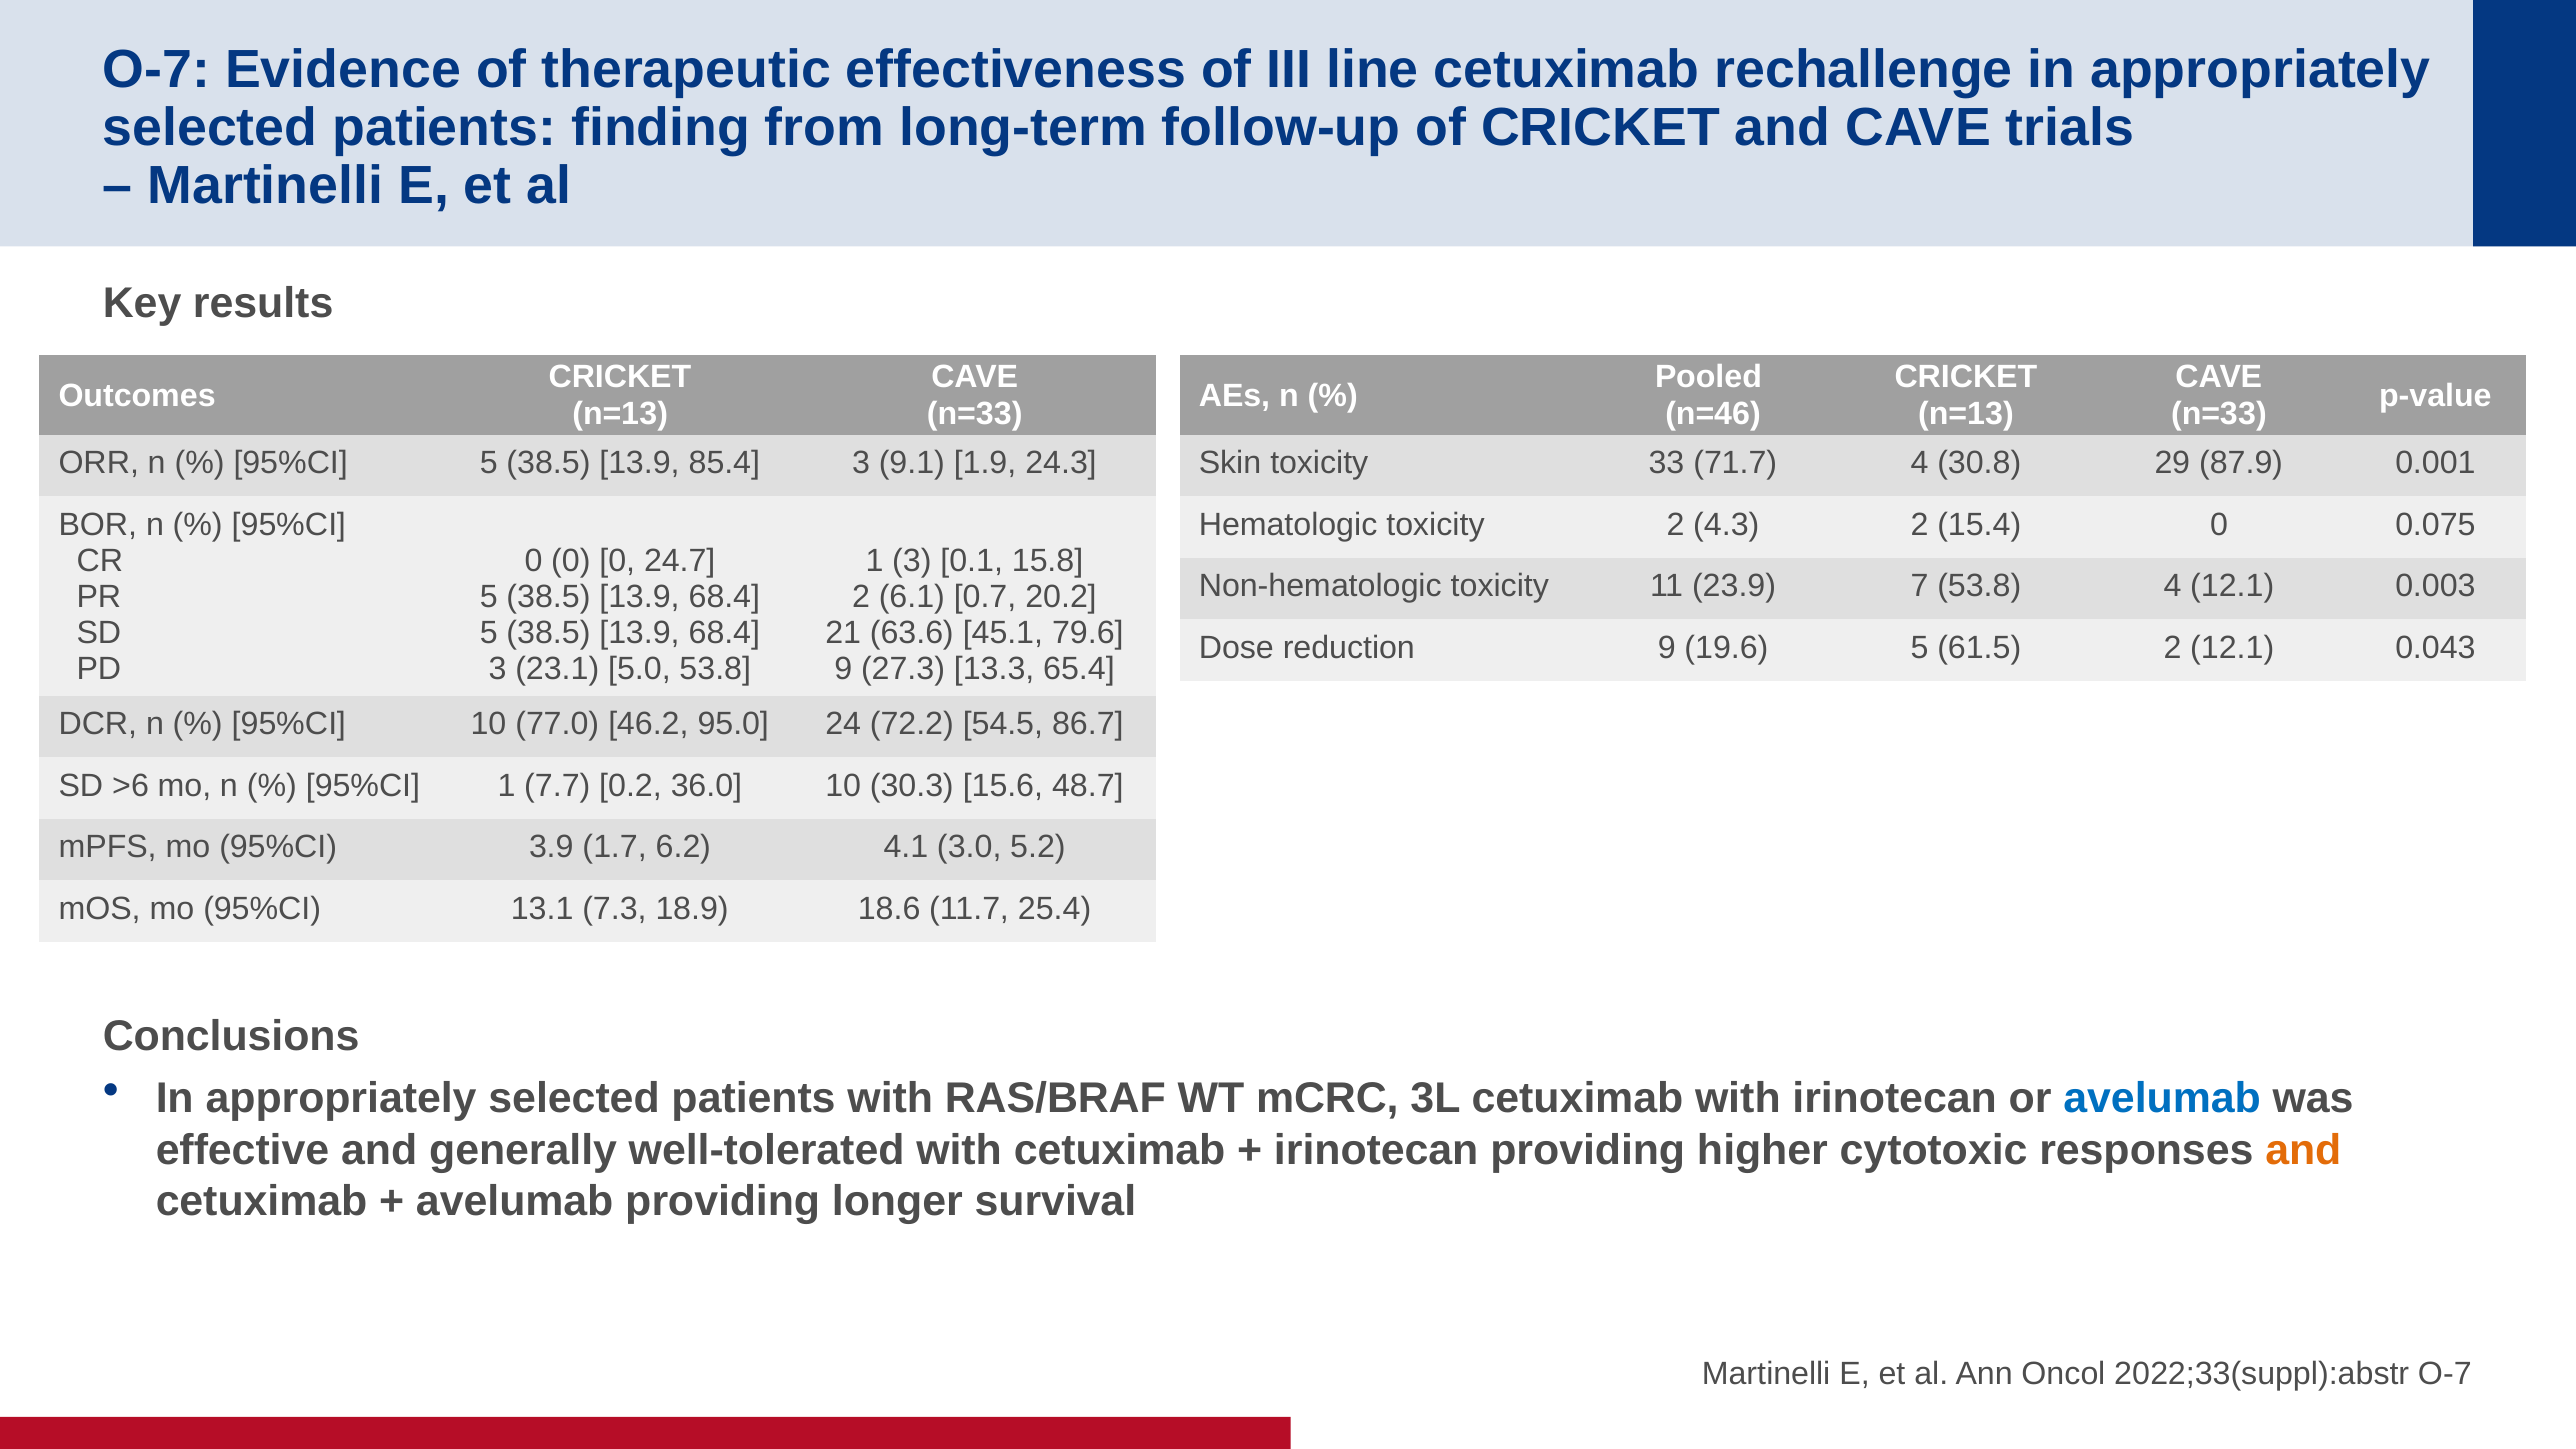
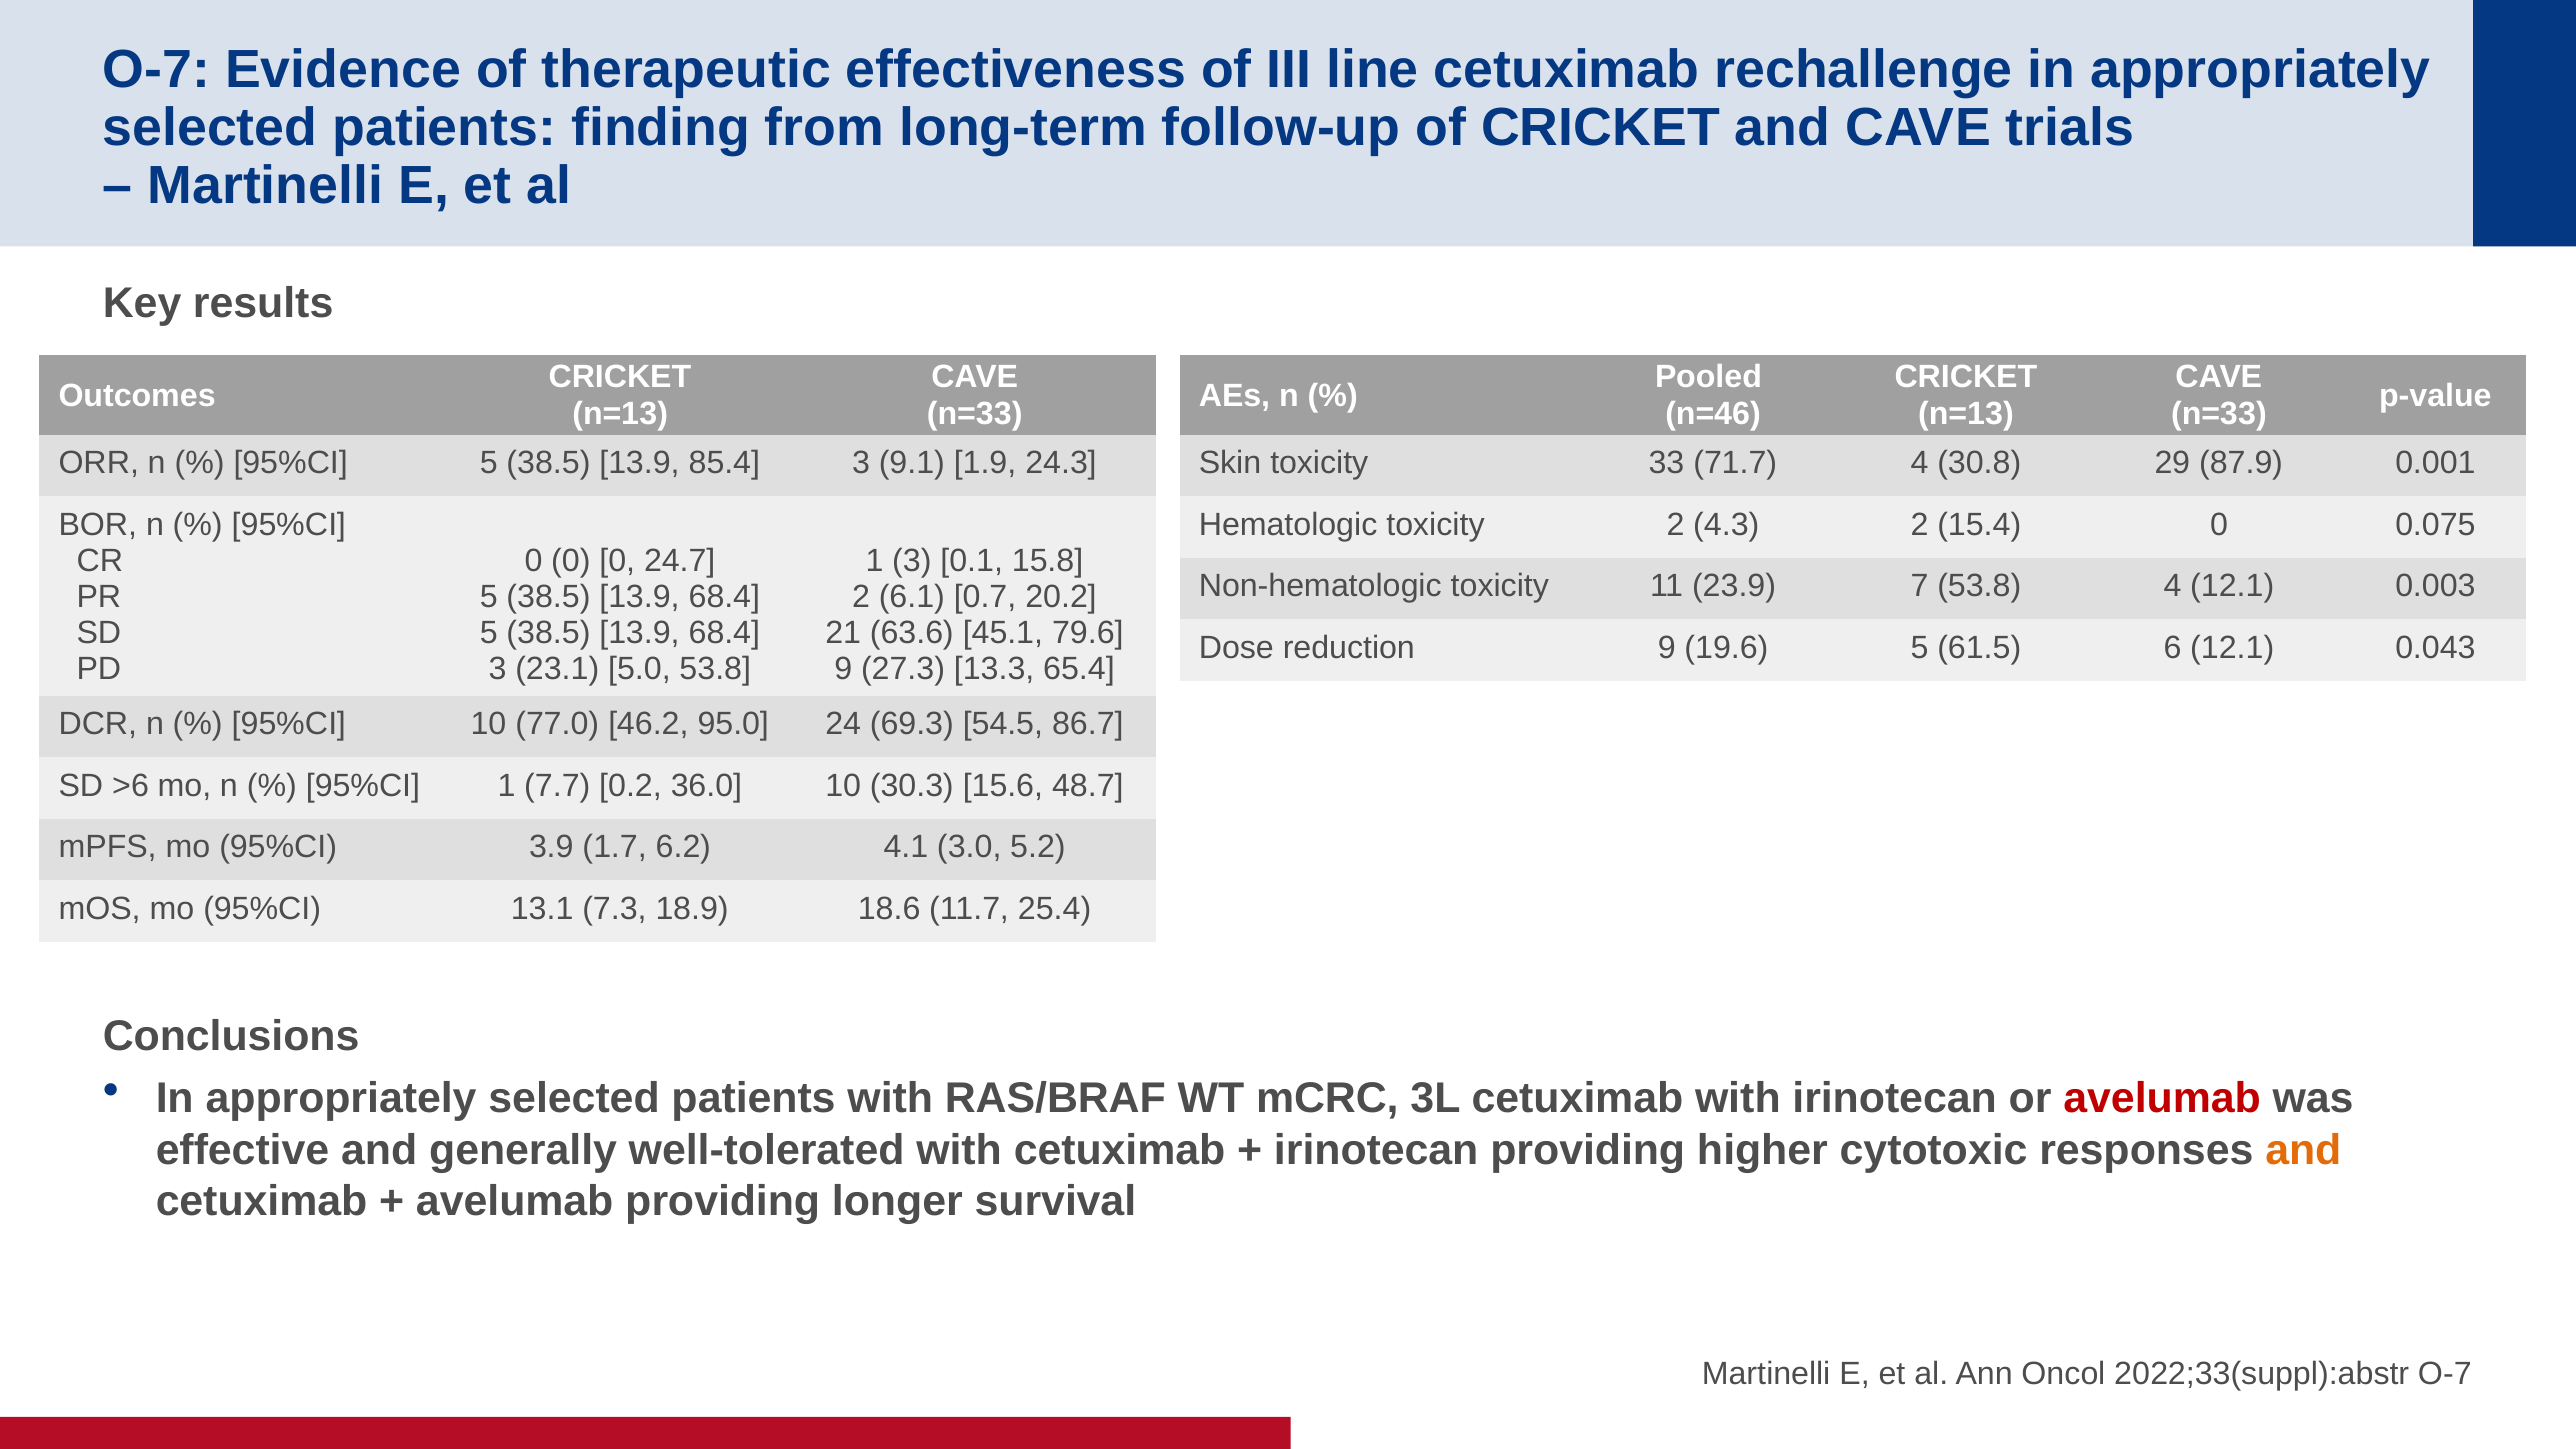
61.5 2: 2 -> 6 (2173, 647)
72.2: 72.2 -> 69.3 (912, 724)
avelumab colour: blue -> red (2162, 1099)
